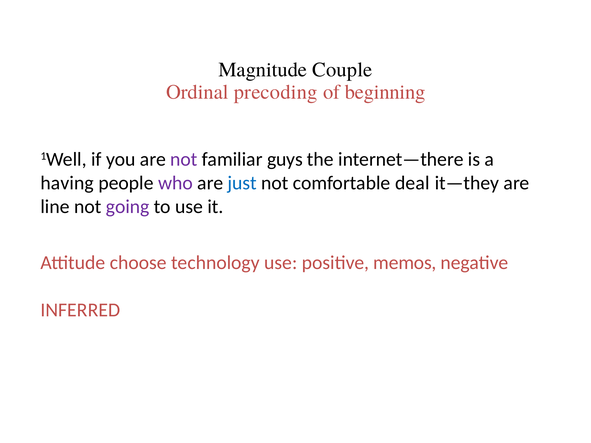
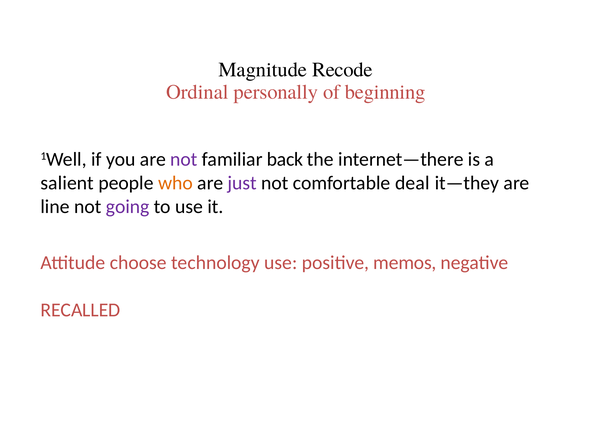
Couple: Couple -> Recode (342, 70)
precoding: precoding -> personally (276, 92)
guys: guys -> back (285, 159)
having: having -> salient (67, 183)
who colour: purple -> orange (175, 183)
just colour: blue -> purple (242, 183)
INFERRED: INFERRED -> RECALLED (80, 310)
